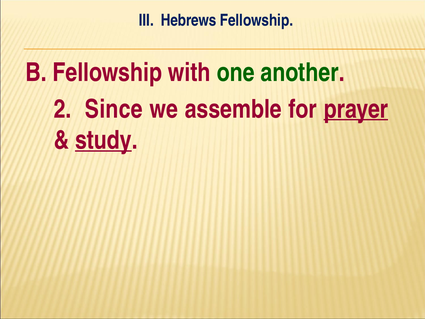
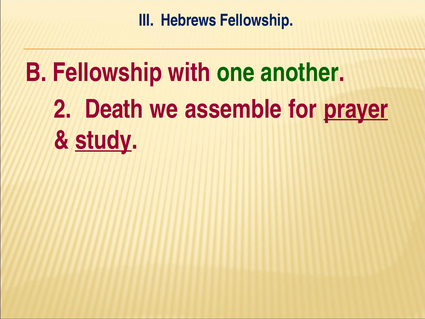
Since: Since -> Death (114, 109)
